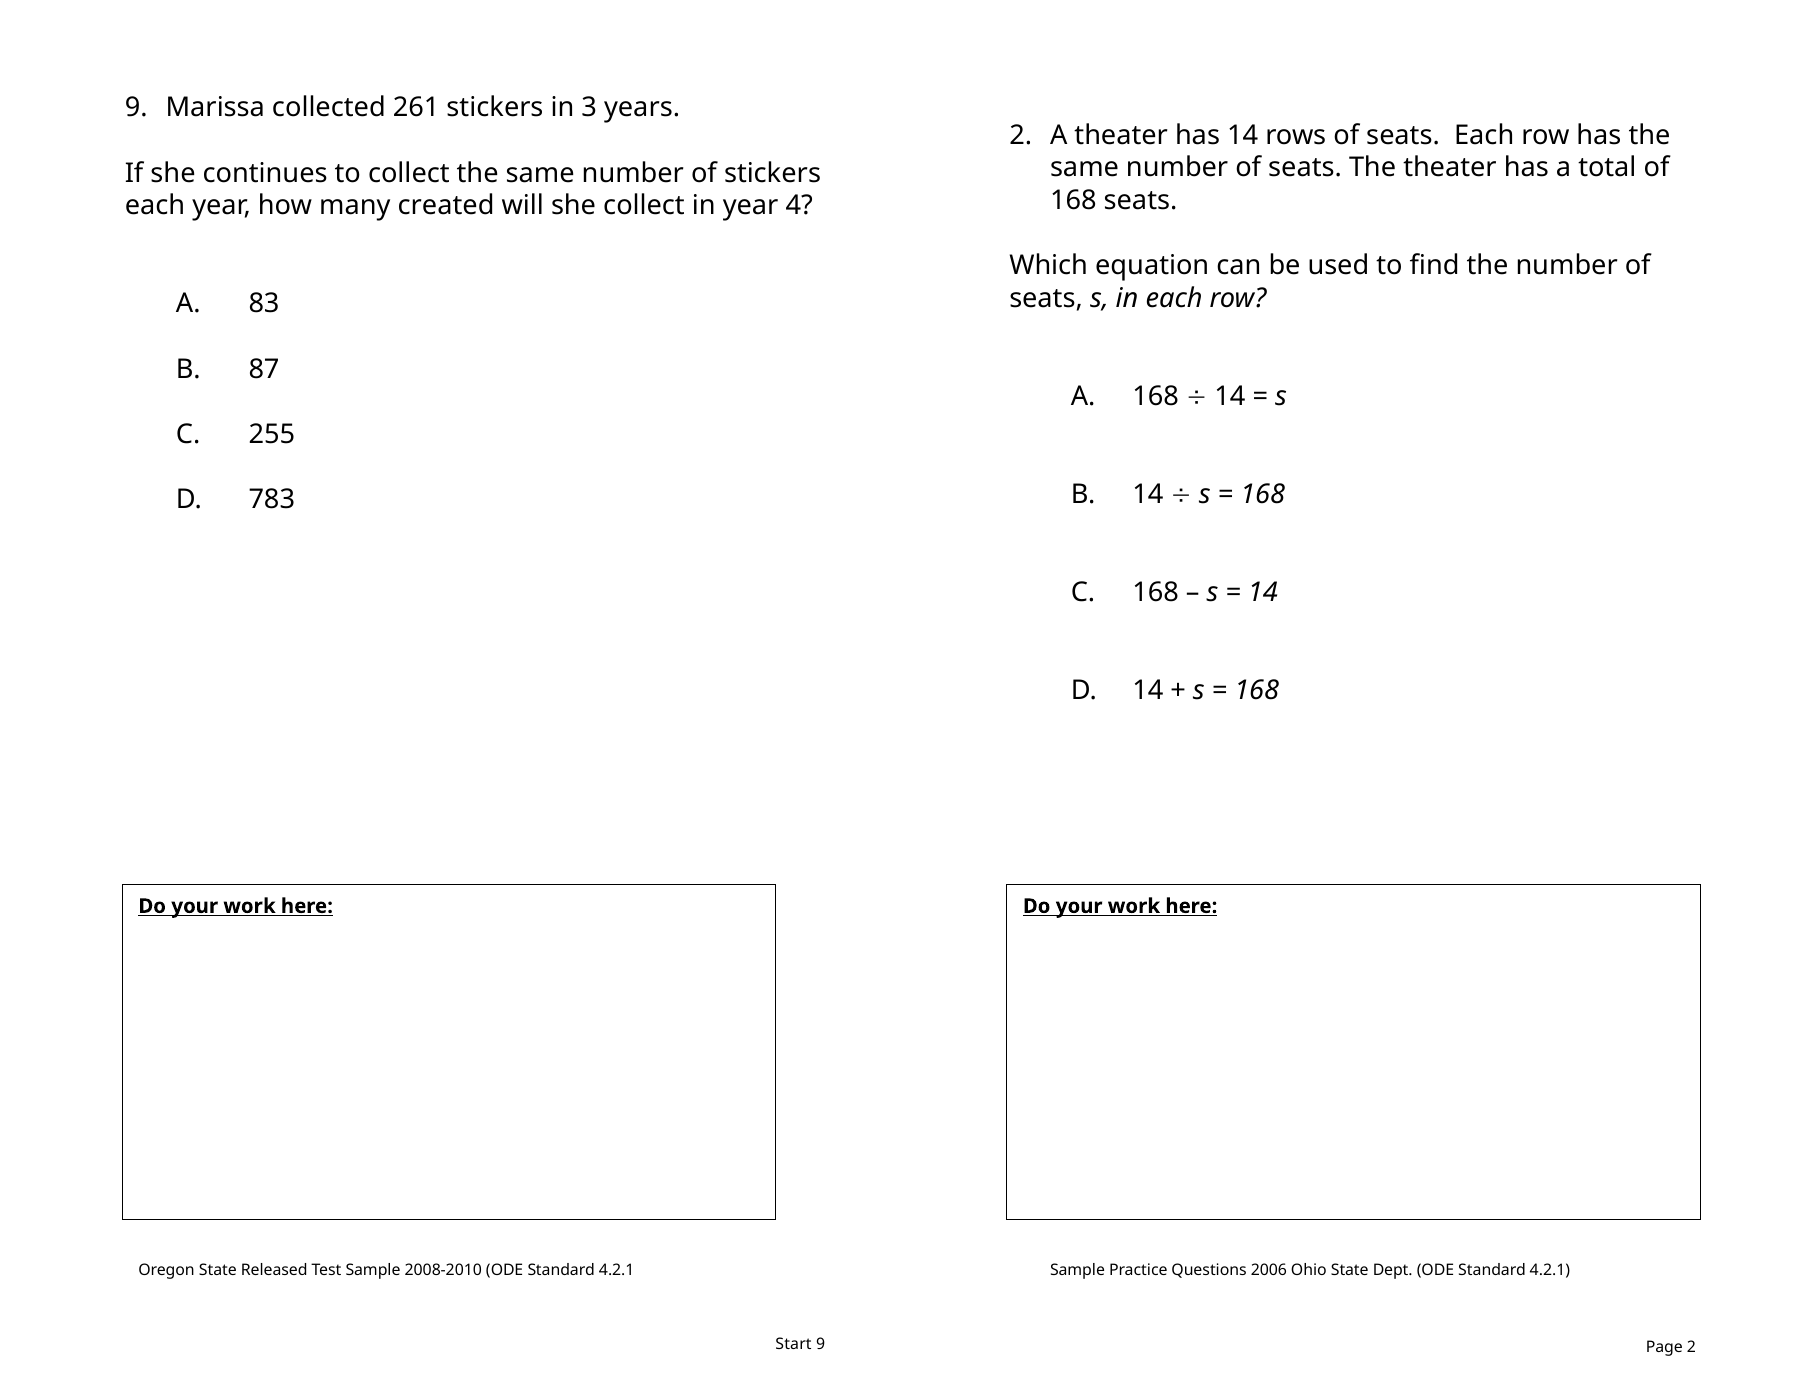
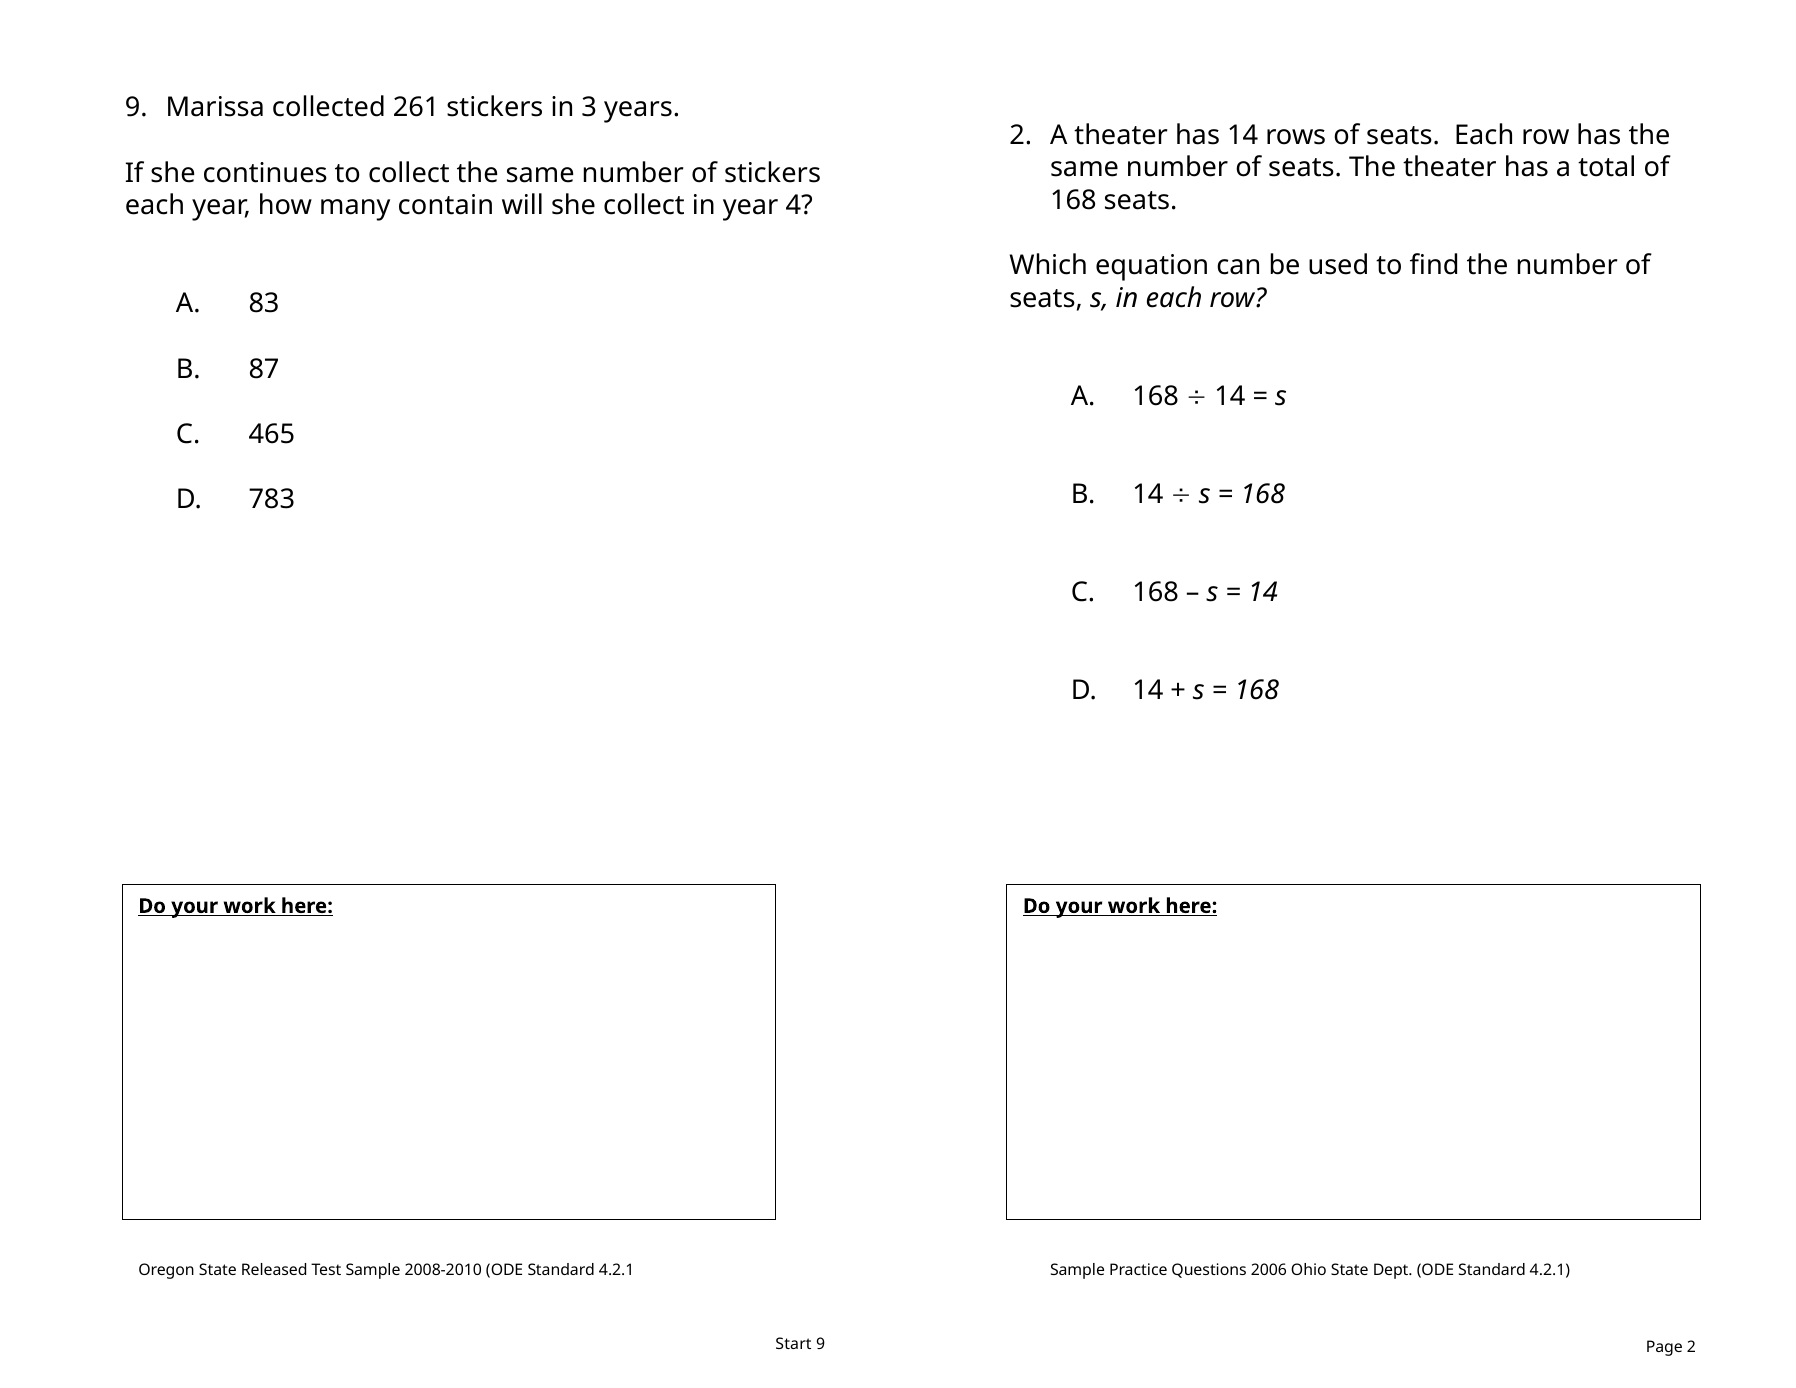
created: created -> contain (446, 206)
255: 255 -> 465 (272, 434)
